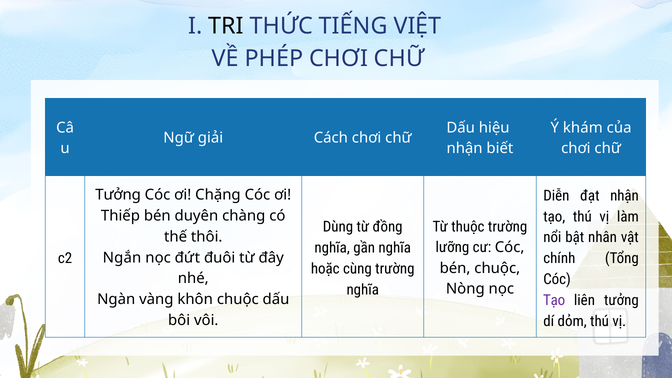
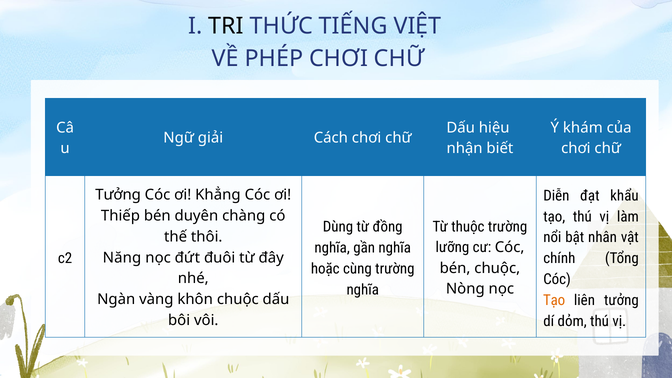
đạt nhận: nhận -> khẩu (624, 196)
Chặng: Chặng -> Khẳng (218, 195)
Ngắn: Ngắn -> Năng (122, 258)
Tạo colour: purple -> orange (554, 300)
